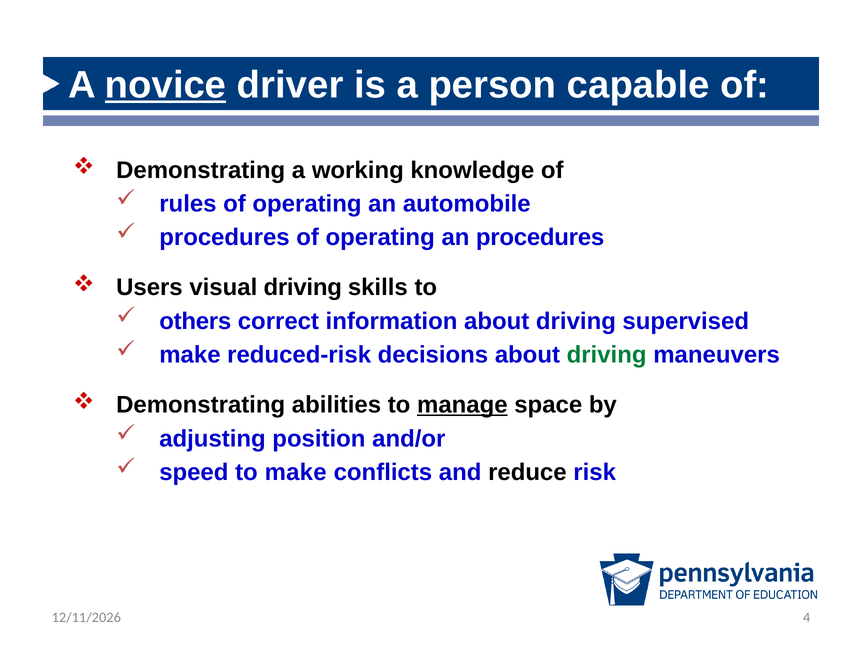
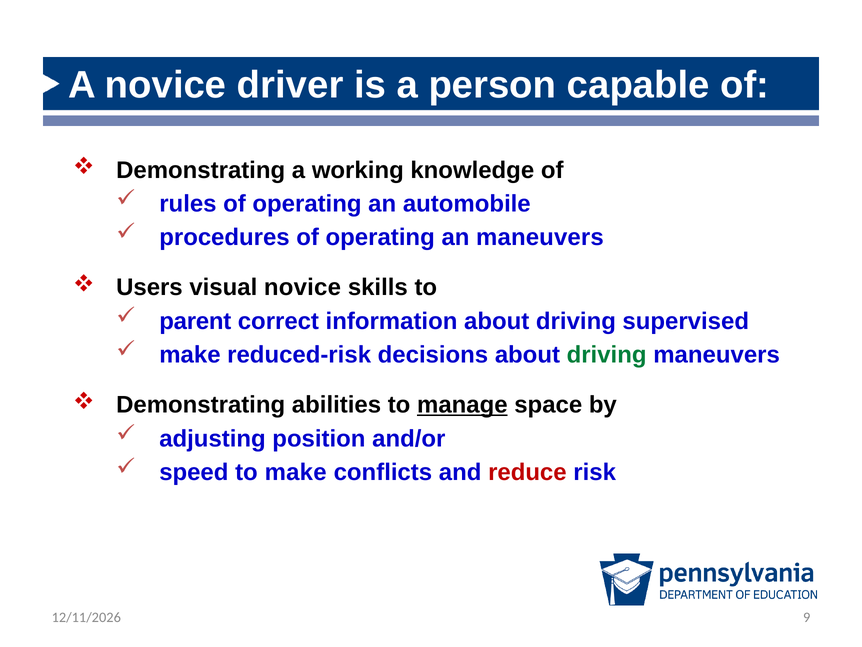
novice underline: present -> none (166, 85)
an procedures: procedures -> maneuvers (540, 237)
visual driving: driving -> novice (302, 287)
others: others -> parent (195, 321)
reduce colour: black -> red (527, 472)
4: 4 -> 9 (807, 617)
